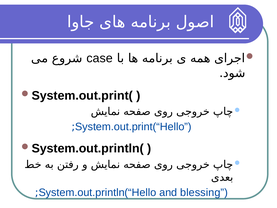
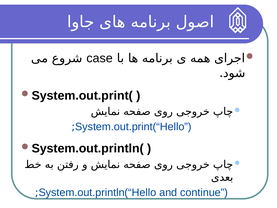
blessing: blessing -> continue (204, 192)
